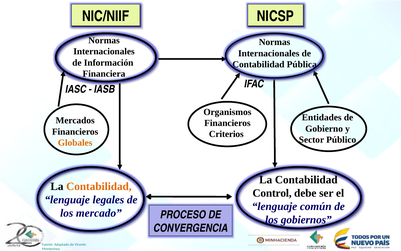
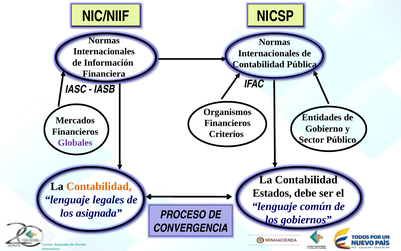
Globales colour: orange -> purple (75, 143)
Control: Control -> Estados (272, 193)
mercado: mercado -> asignada (99, 213)
